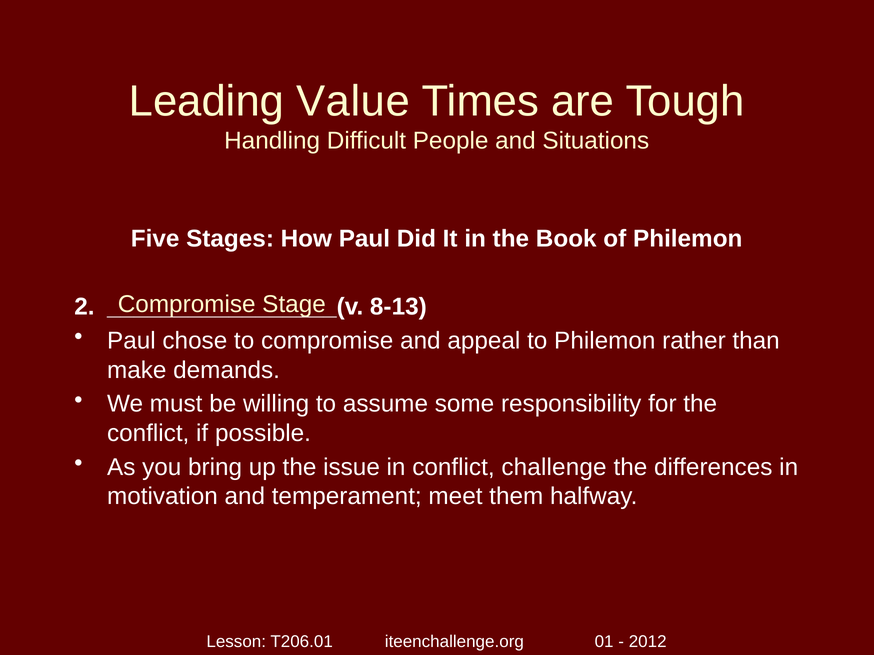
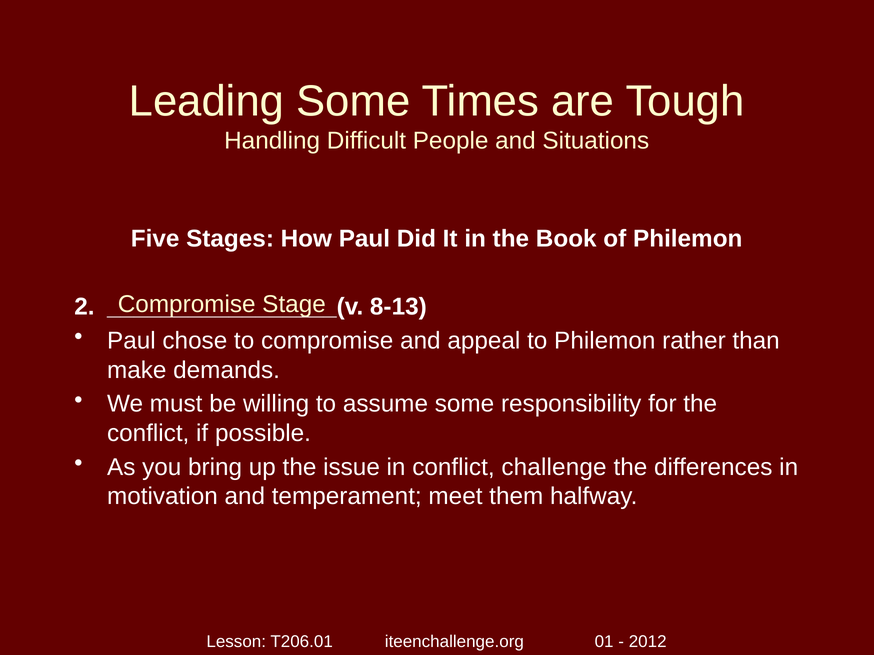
Leading Value: Value -> Some (353, 101)
